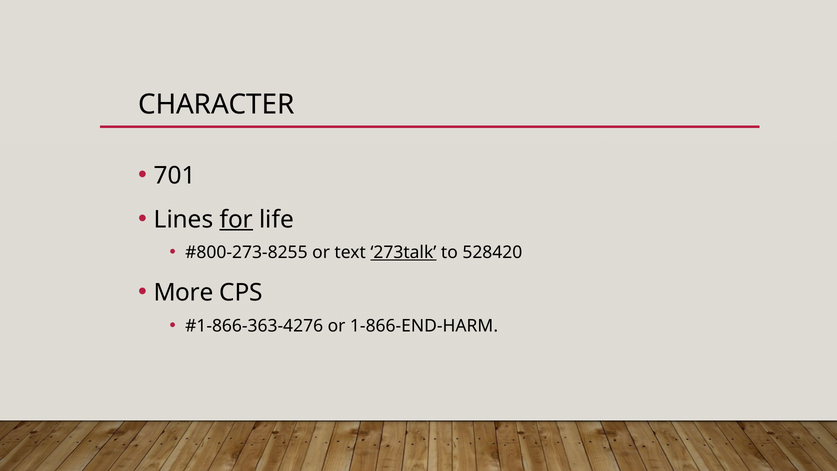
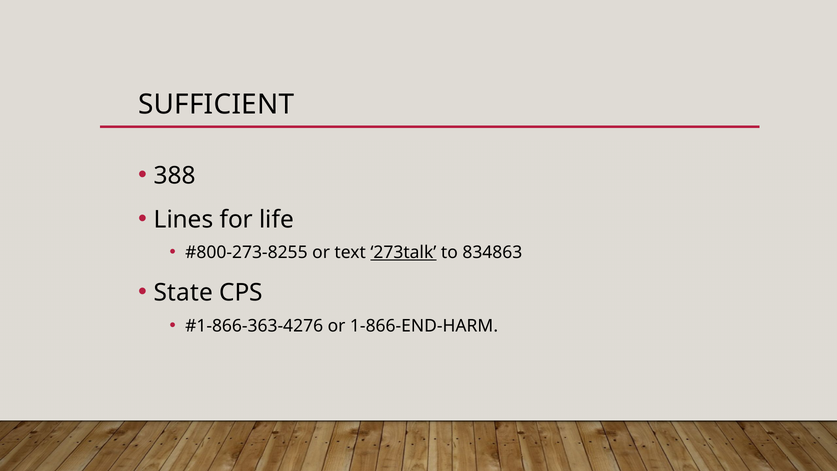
CHARACTER: CHARACTER -> SUFFICIENT (216, 104)
701: 701 -> 388 (175, 176)
for underline: present -> none (236, 219)
528420: 528420 -> 834863 (492, 253)
More: More -> State (183, 293)
